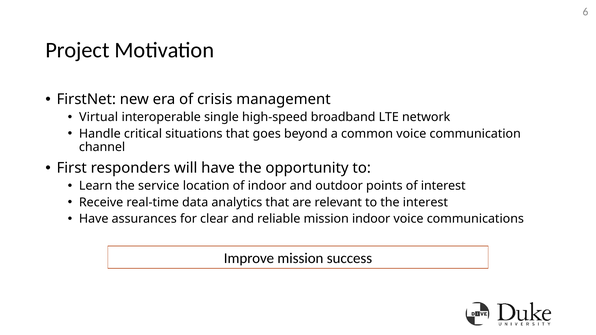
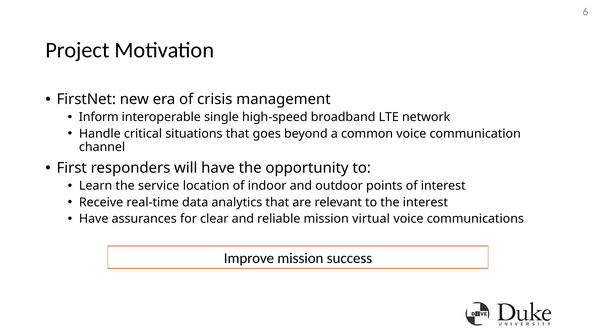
Virtual: Virtual -> Inform (99, 117)
mission indoor: indoor -> virtual (371, 219)
